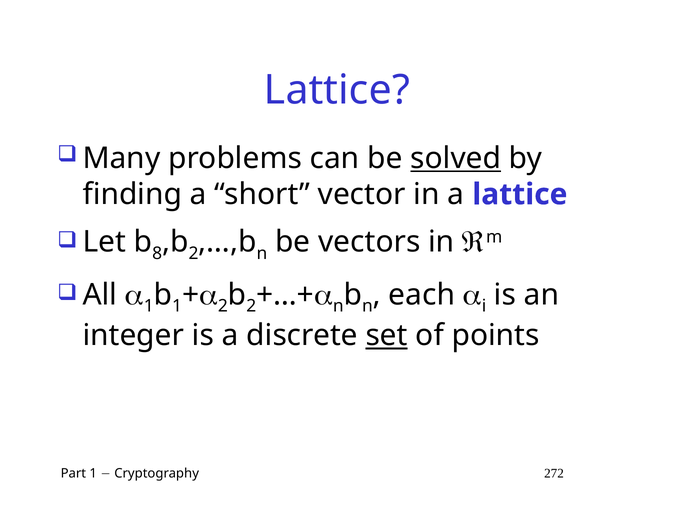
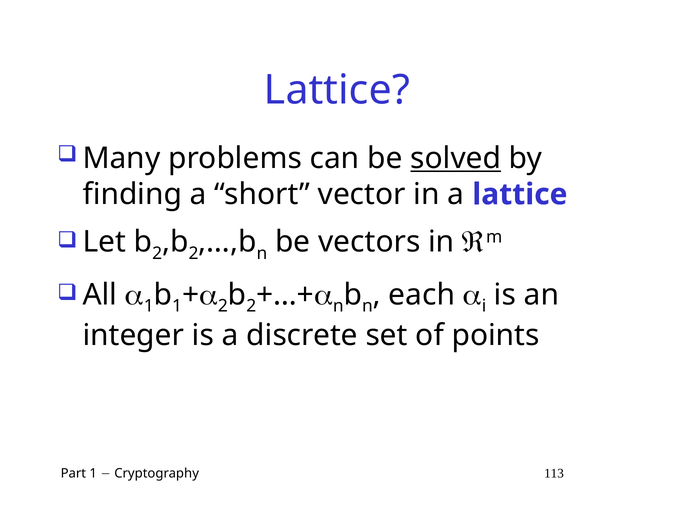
8: 8 -> 2 (157, 253)
set underline: present -> none (387, 335)
272: 272 -> 113 (554, 473)
